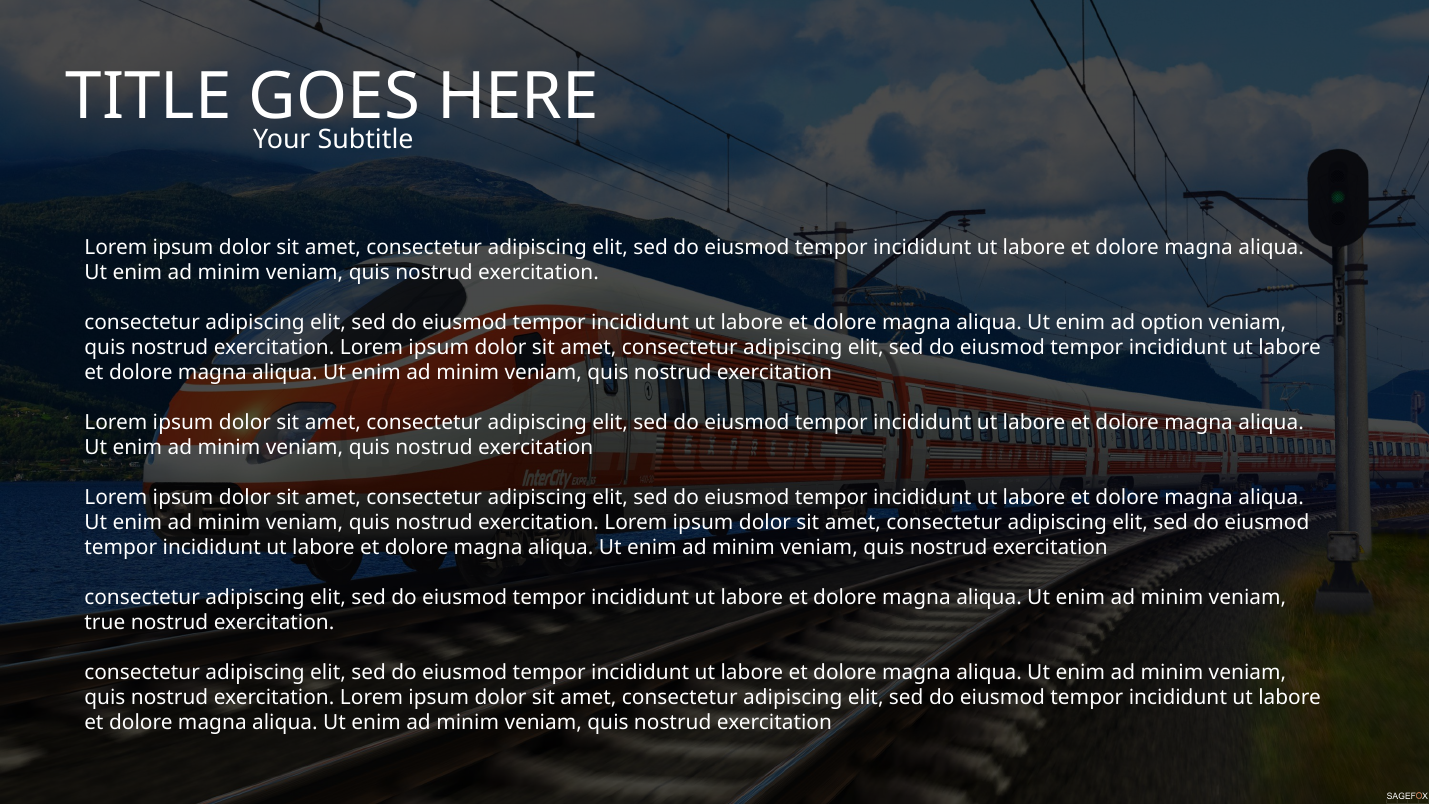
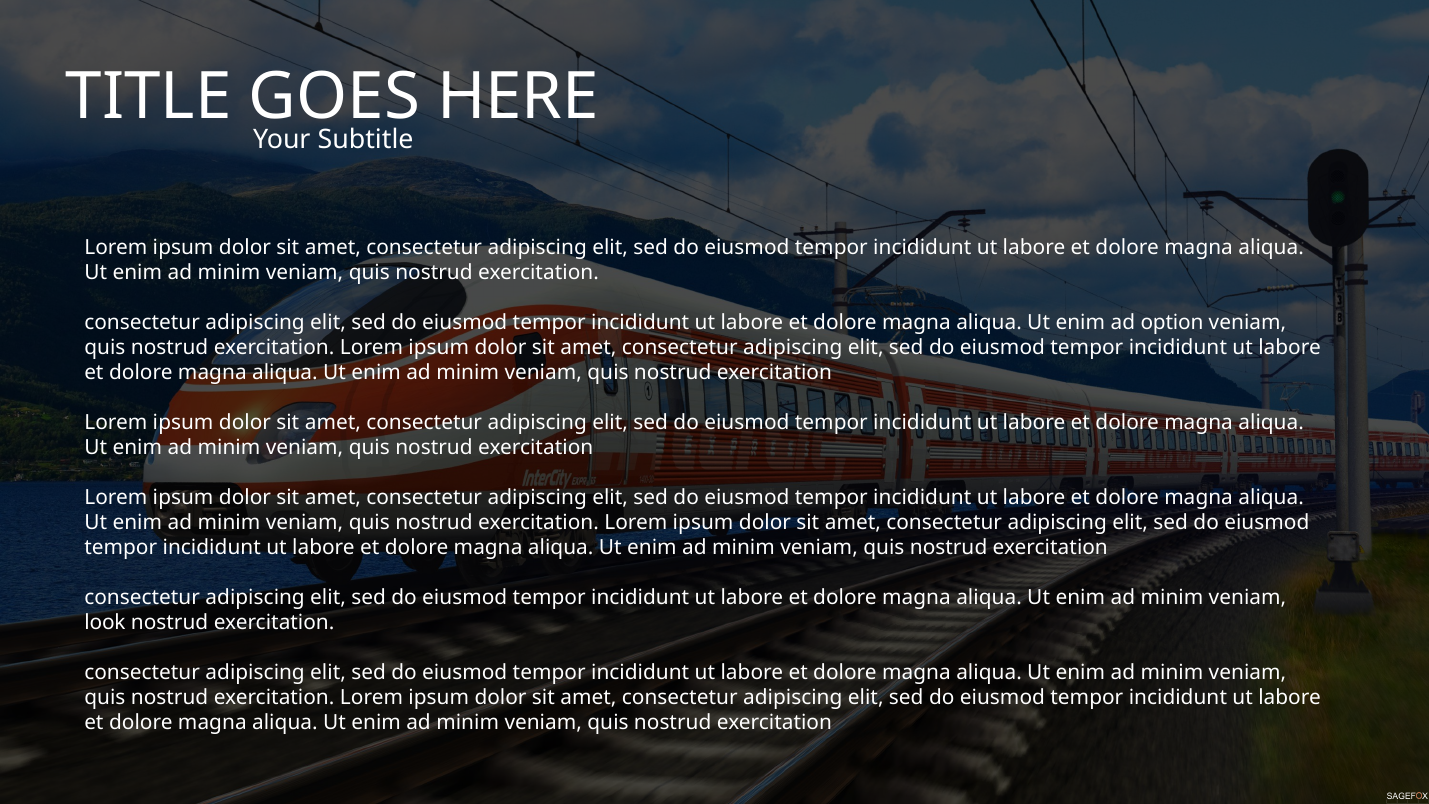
true: true -> look (105, 623)
